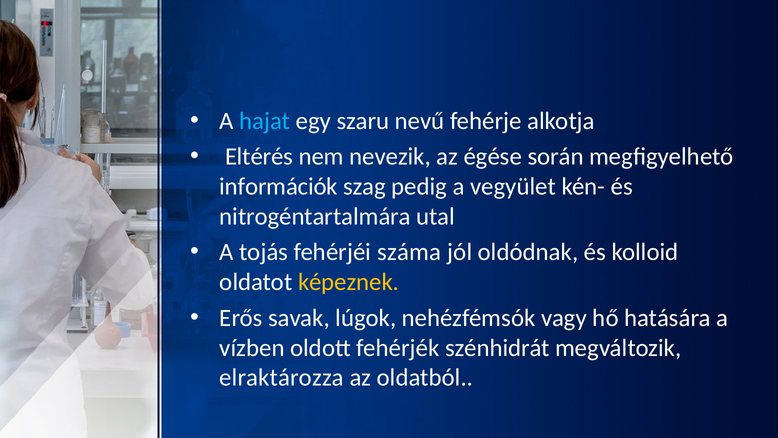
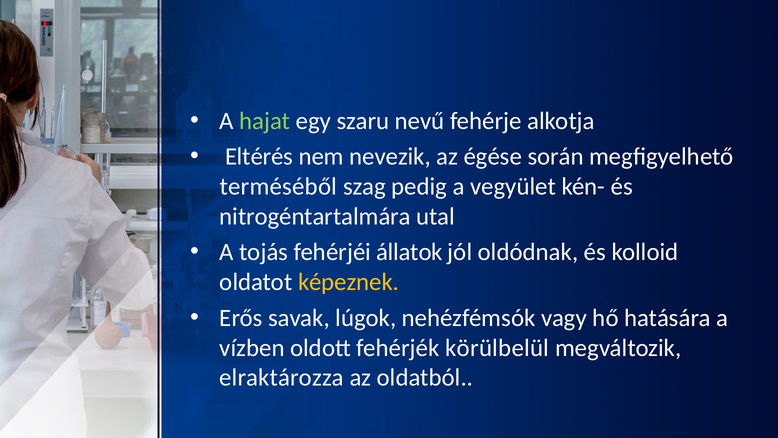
hajat colour: light blue -> light green (265, 121)
információk: információk -> terméséből (278, 186)
száma: száma -> állatok (409, 252)
szénhidrát: szénhidrát -> körülbelül (497, 348)
